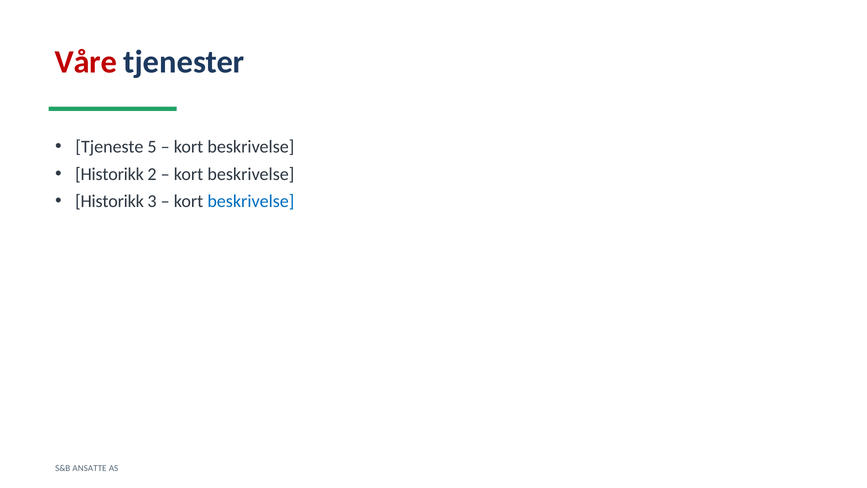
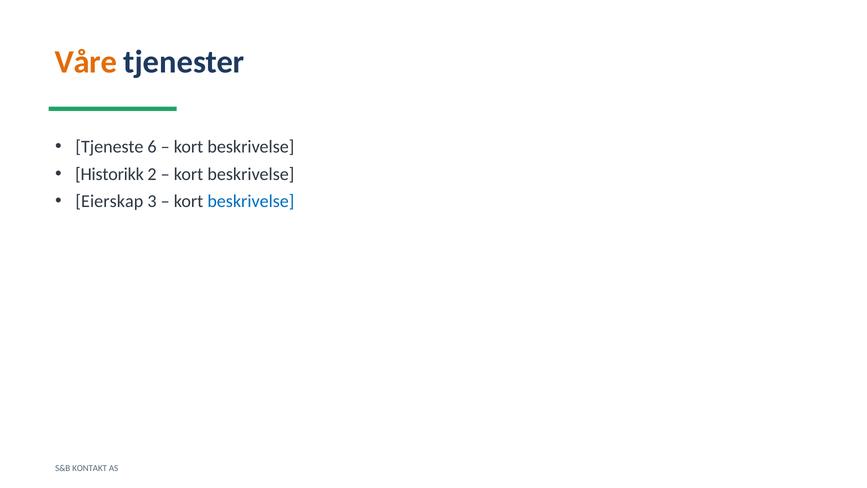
Våre colour: red -> orange (86, 62)
5: 5 -> 6 (152, 147)
Historikk: Historikk -> Eierskap (109, 201)
ANSATTE: ANSATTE -> KONTAKT (90, 468)
